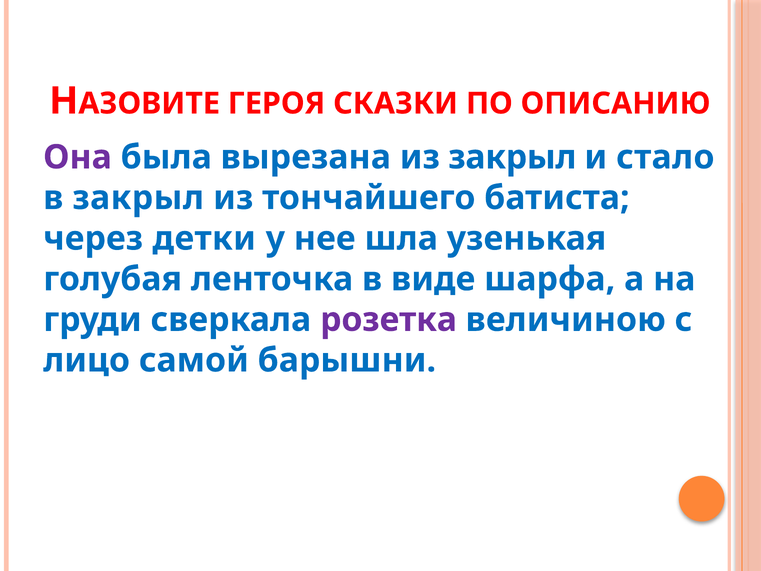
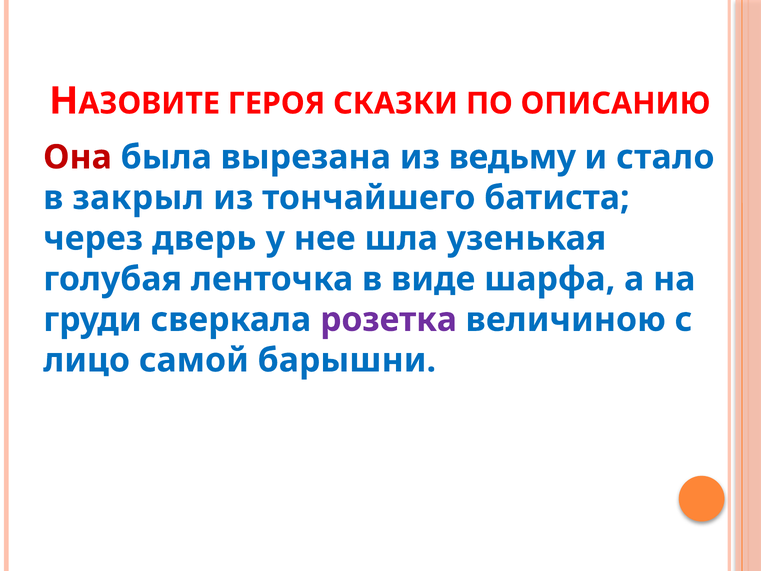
Она colour: purple -> red (77, 157)
из закрыл: закрыл -> ведьму (512, 157)
детки: детки -> дверь (204, 238)
